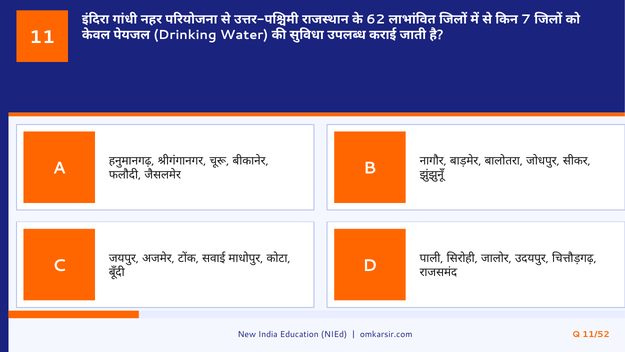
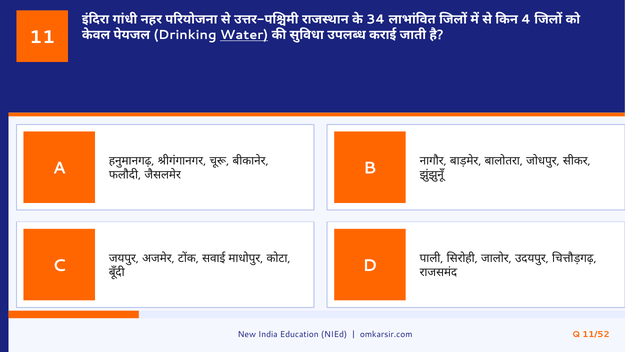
62: 62 -> 34 (376, 19)
7: 7 -> 4 (526, 19)
Water underline: none -> present (244, 35)
